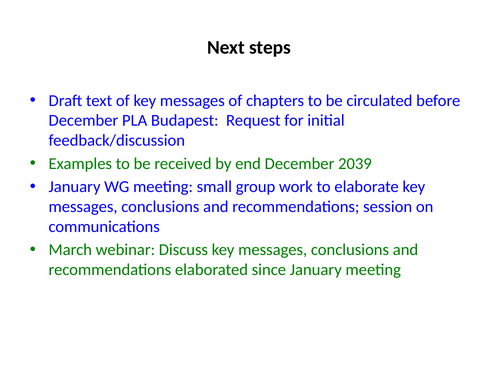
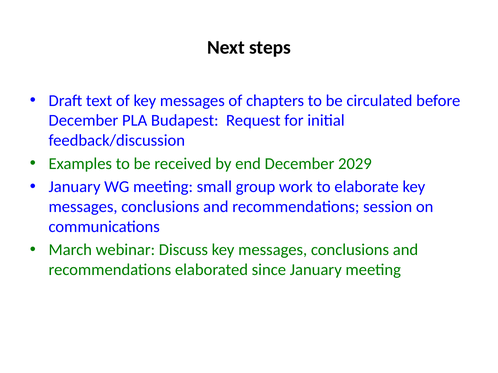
2039: 2039 -> 2029 (355, 164)
